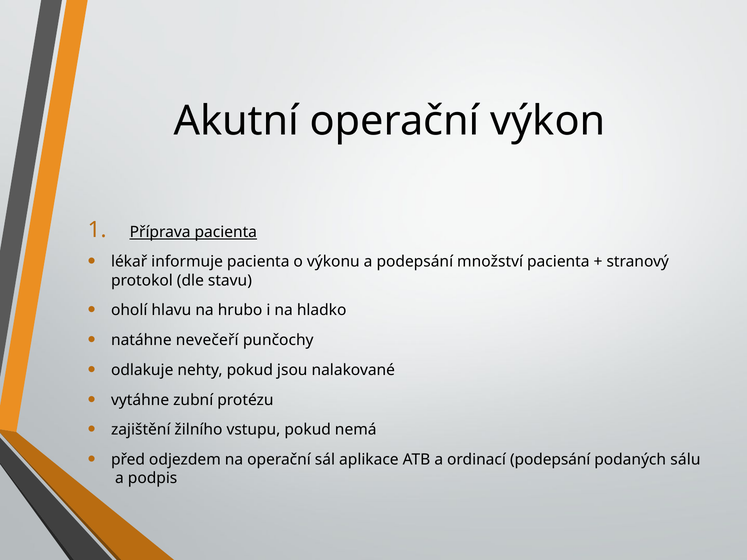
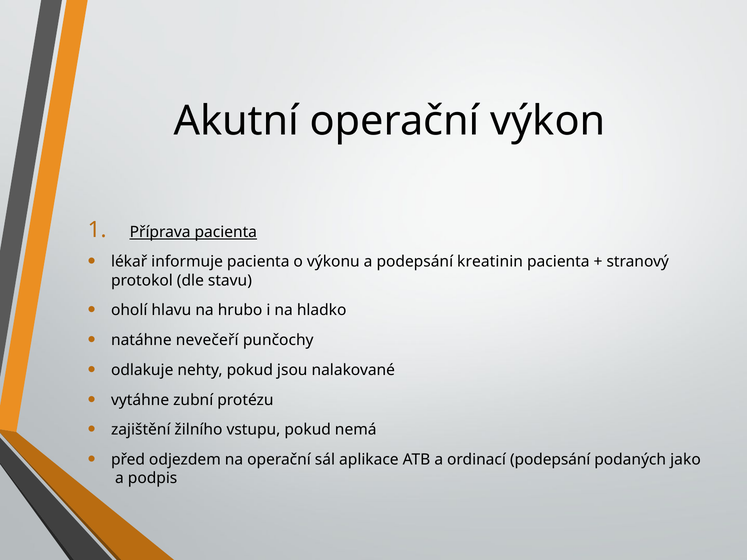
množství: množství -> kreatinin (490, 262)
sálu: sálu -> jako (685, 460)
